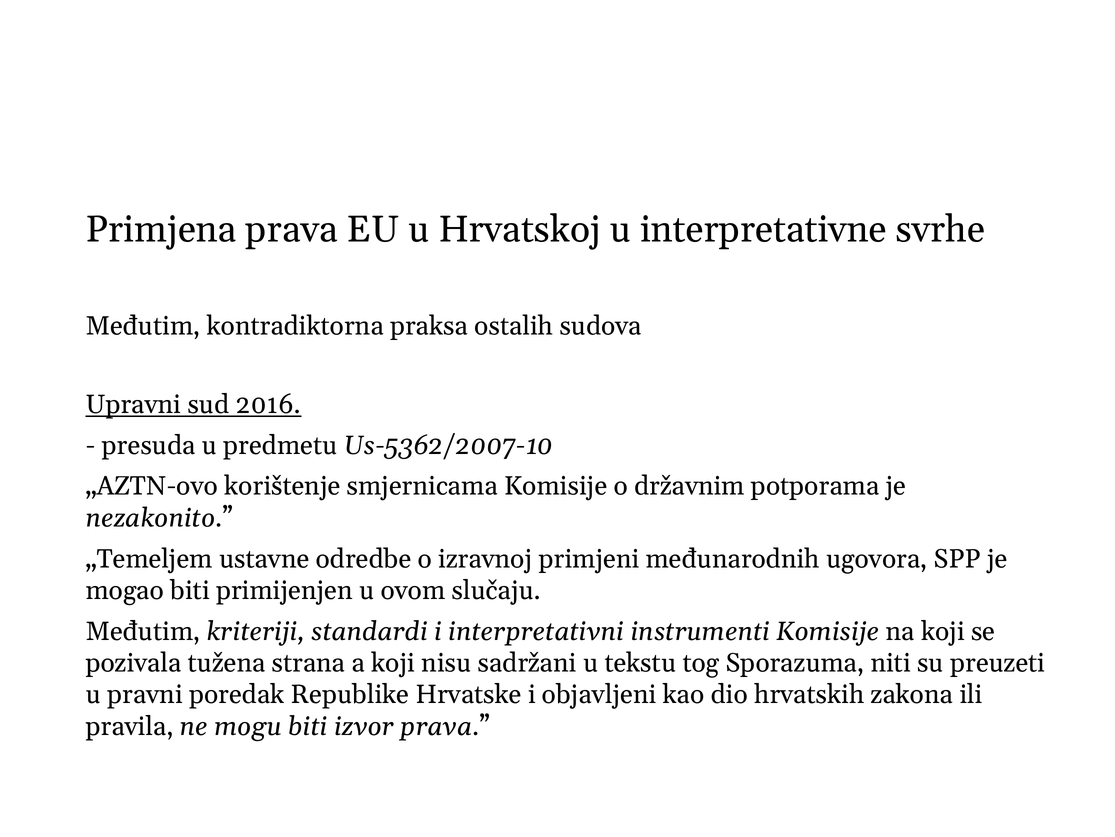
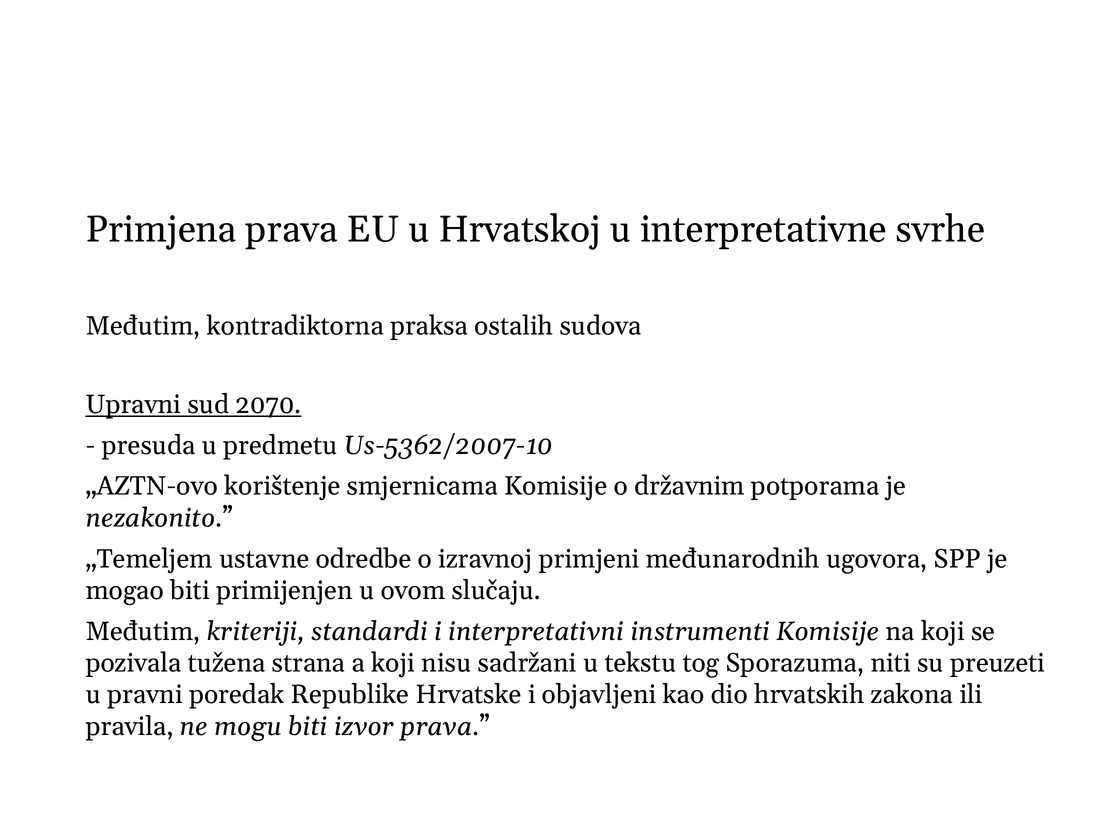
2016: 2016 -> 2070 (268, 404)
